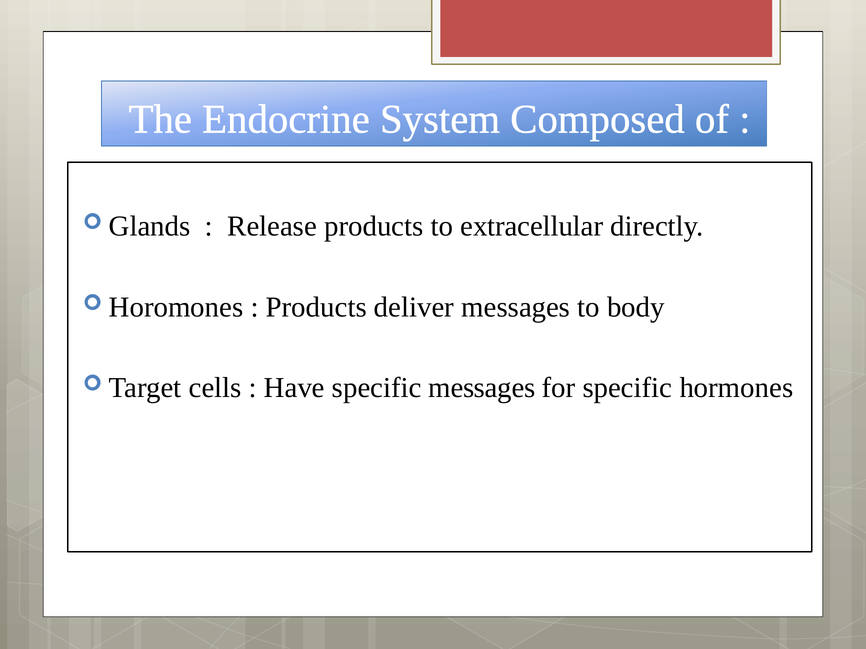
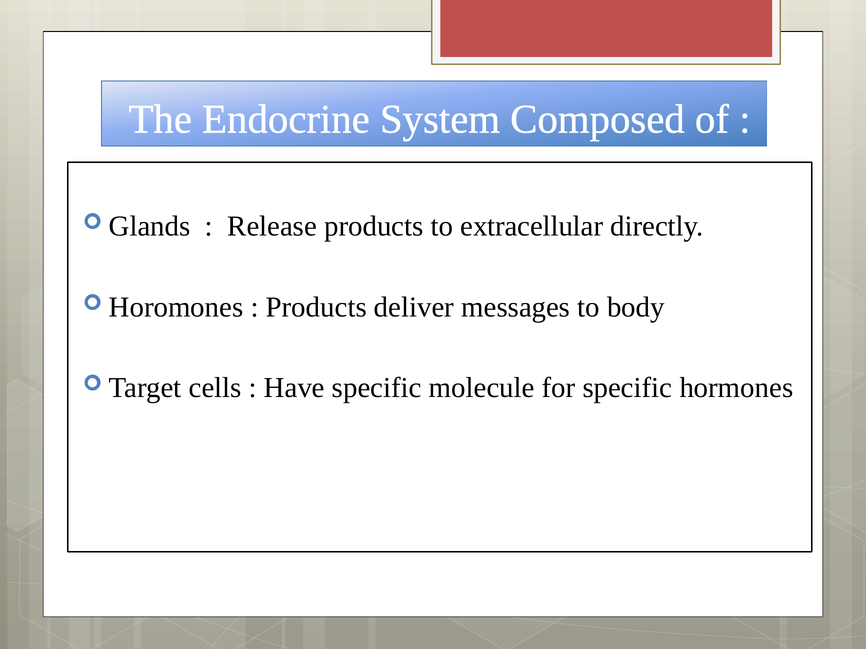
specific messages: messages -> molecule (482, 388)
